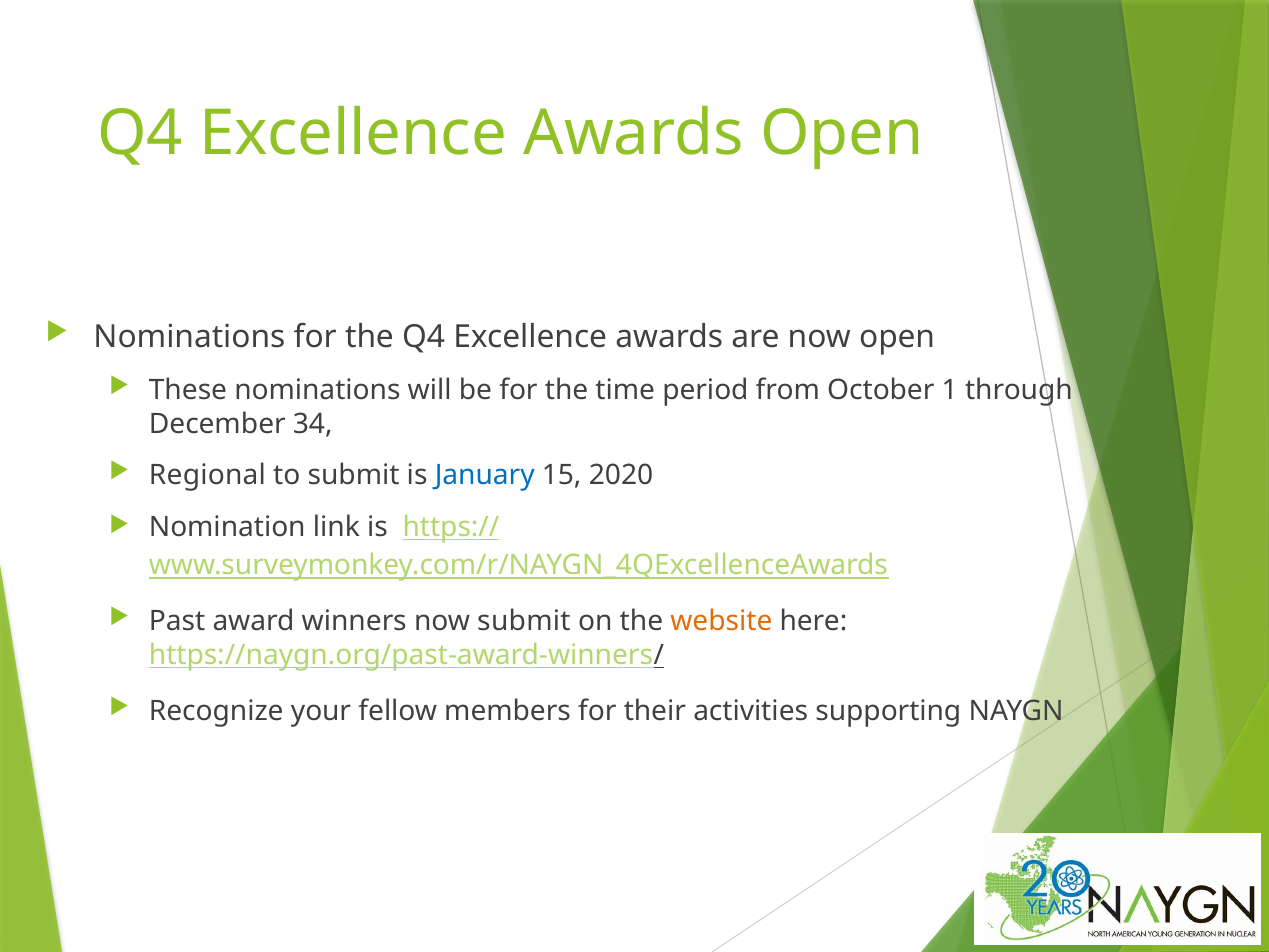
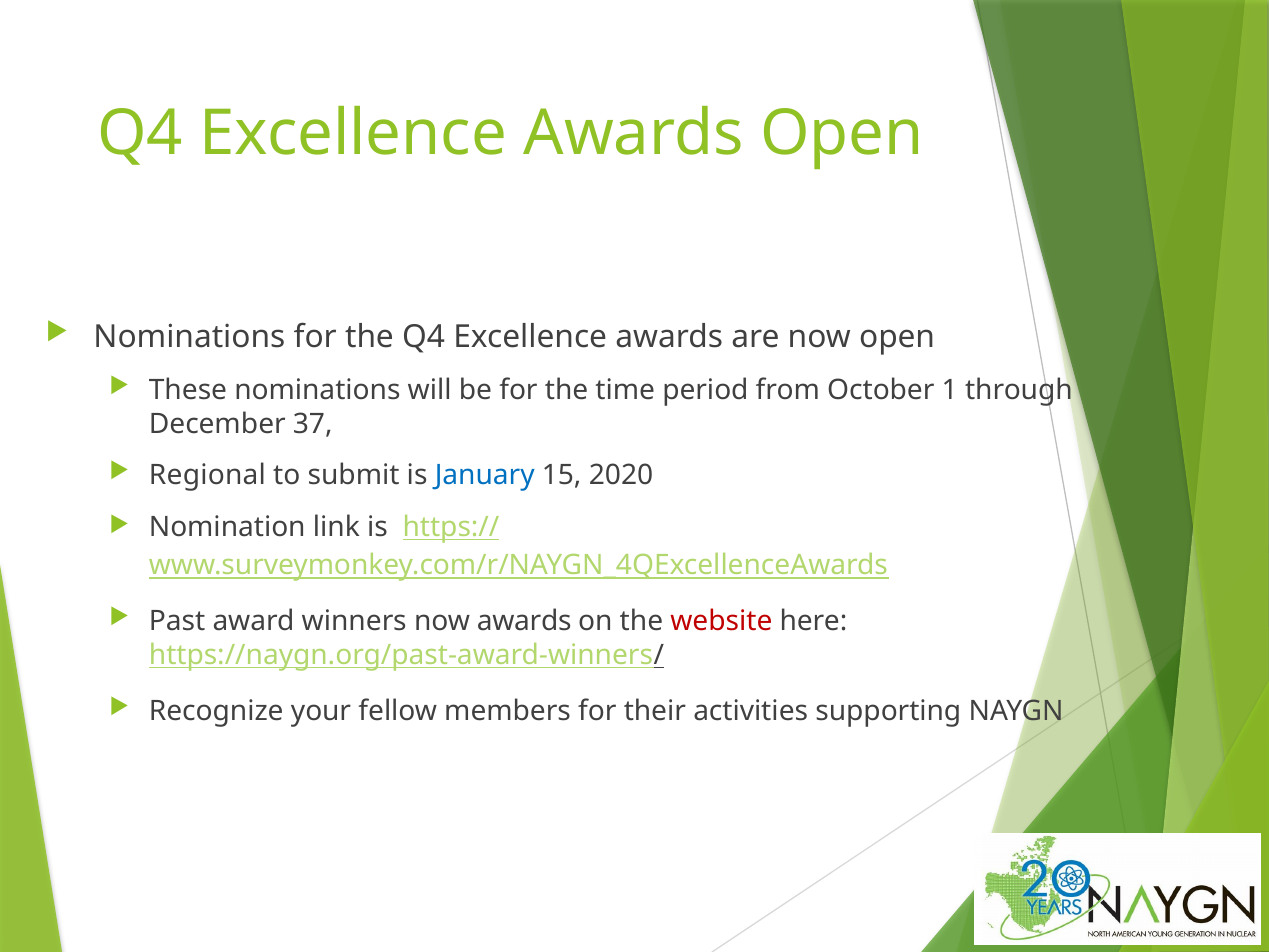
34: 34 -> 37 (313, 424)
now submit: submit -> awards (524, 621)
website colour: orange -> red (721, 621)
